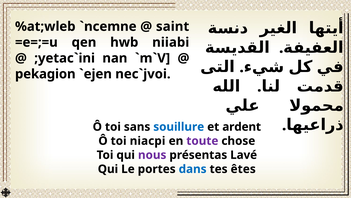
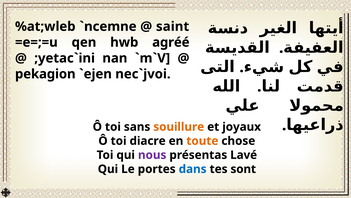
niiabi: niiabi -> agréé (171, 42)
souillure colour: blue -> orange (179, 126)
ardent: ardent -> joyaux (242, 126)
niacpi: niacpi -> diacre (148, 141)
toute colour: purple -> orange (202, 141)
êtes: êtes -> sont (243, 169)
